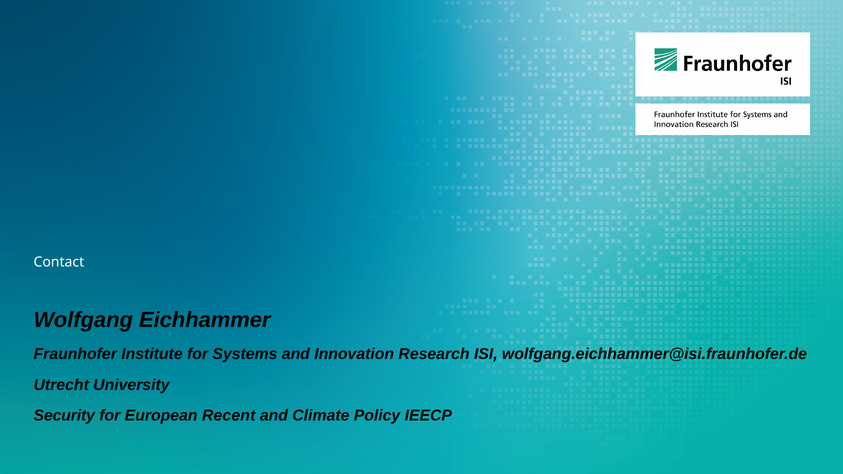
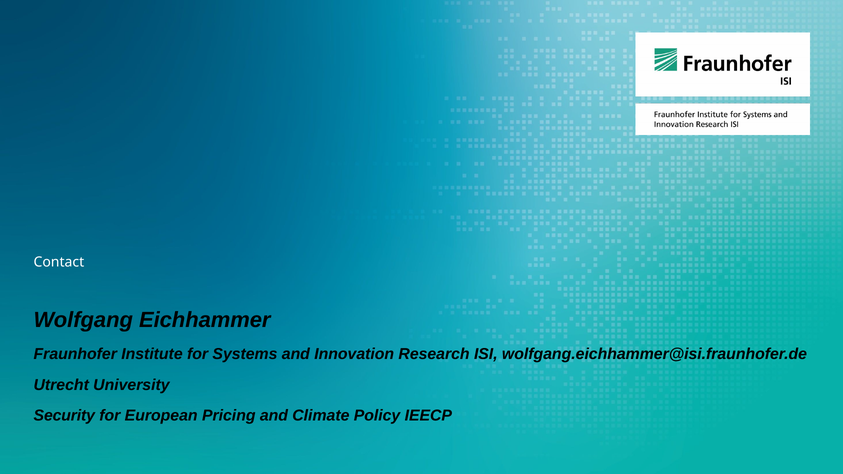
Recent: Recent -> Pricing (229, 416)
